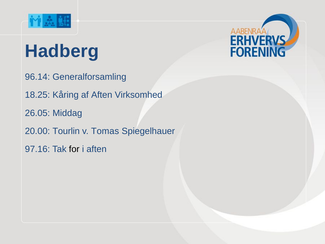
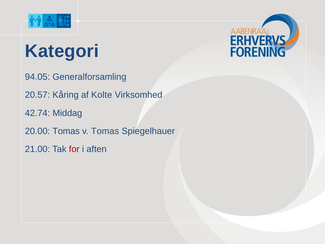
Hadberg: Hadberg -> Kategori (62, 51)
96.14: 96.14 -> 94.05 (37, 77)
18.25: 18.25 -> 20.57 (37, 95)
af Aften: Aften -> Kolte (102, 95)
26.05: 26.05 -> 42.74 (37, 113)
20.00 Tourlin: Tourlin -> Tomas (66, 131)
97.16: 97.16 -> 21.00 (37, 149)
for colour: black -> red (74, 149)
